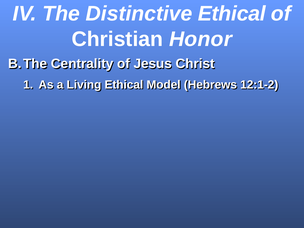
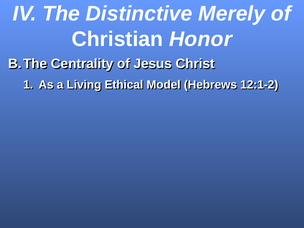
Distinctive Ethical: Ethical -> Merely (232, 14)
